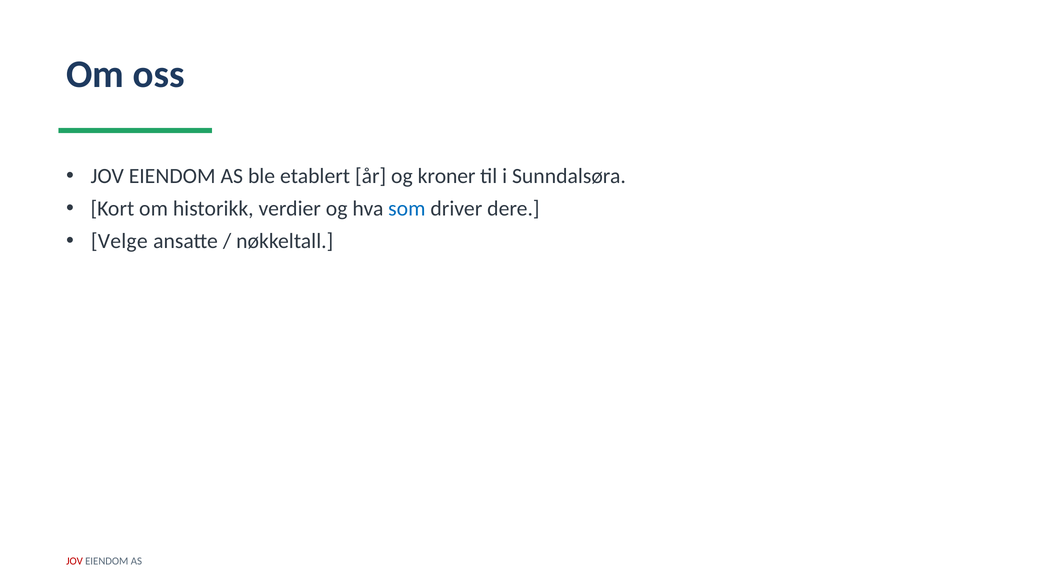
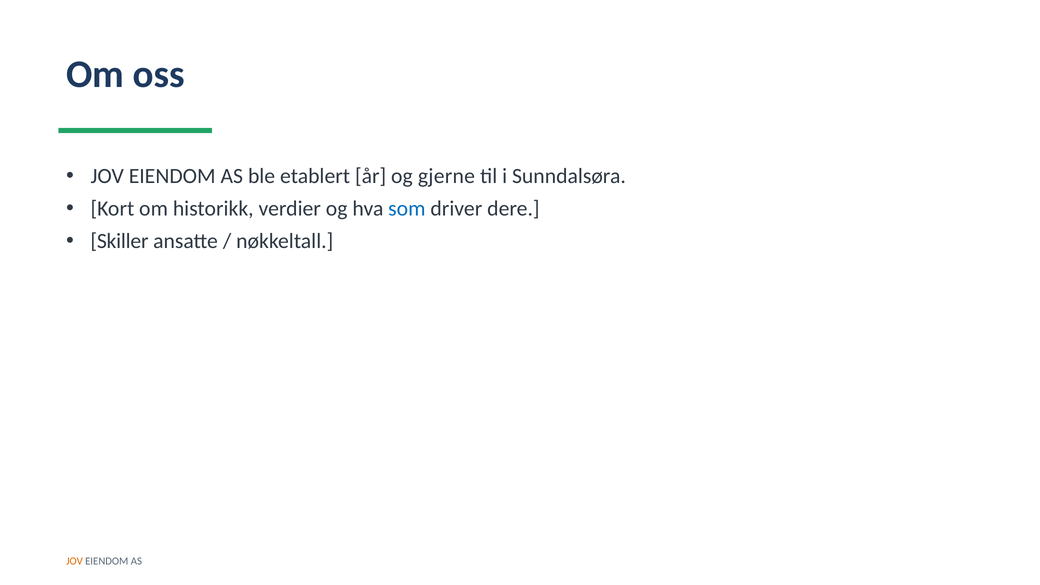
kroner: kroner -> gjerne (446, 176)
Velge: Velge -> Skiller (120, 241)
JOV colour: red -> orange (74, 561)
